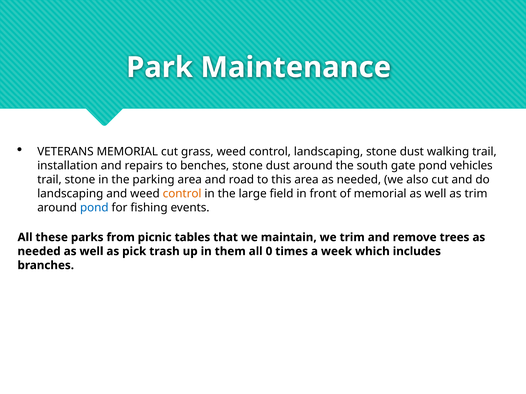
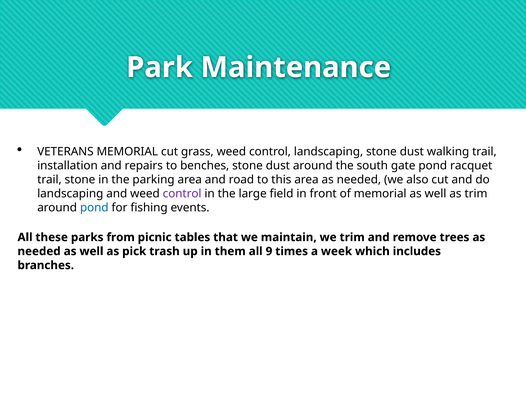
vehicles: vehicles -> racquet (471, 166)
control colour: orange -> purple (182, 194)
0: 0 -> 9 (269, 252)
